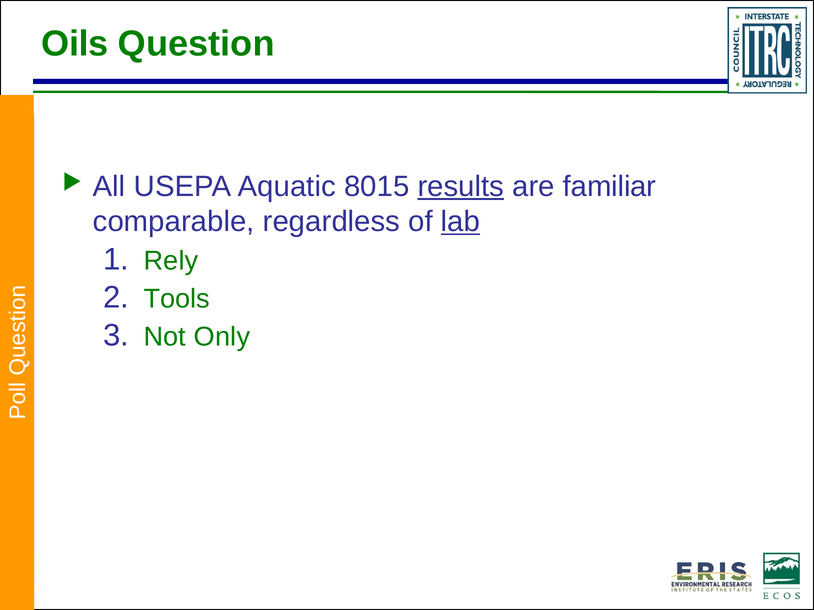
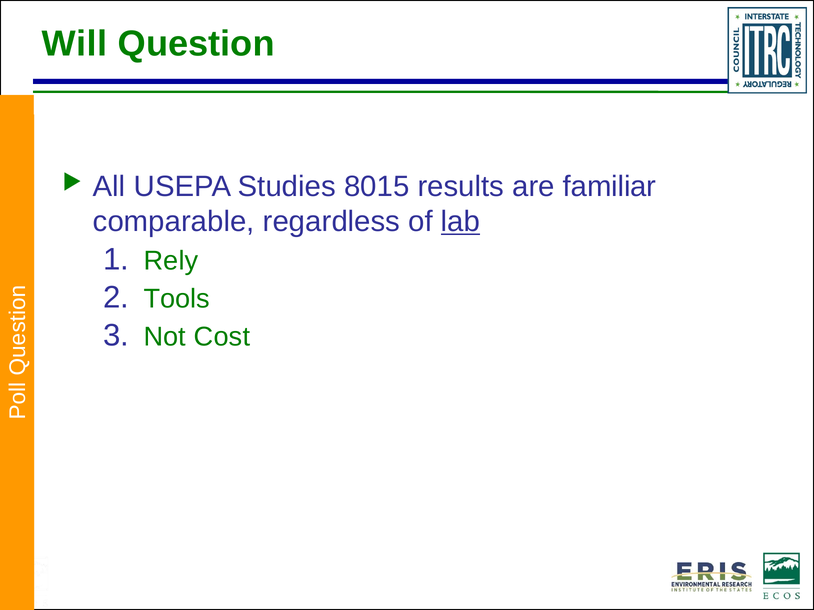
Oils: Oils -> Will (75, 44)
Aquatic: Aquatic -> Studies (287, 187)
results underline: present -> none (461, 187)
Only: Only -> Cost (222, 337)
